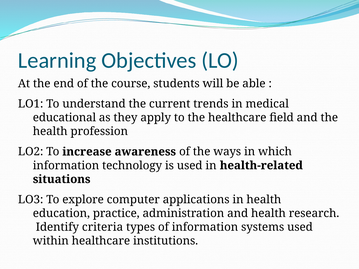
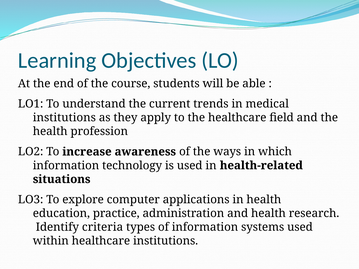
educational: educational -> institutions (64, 118)
